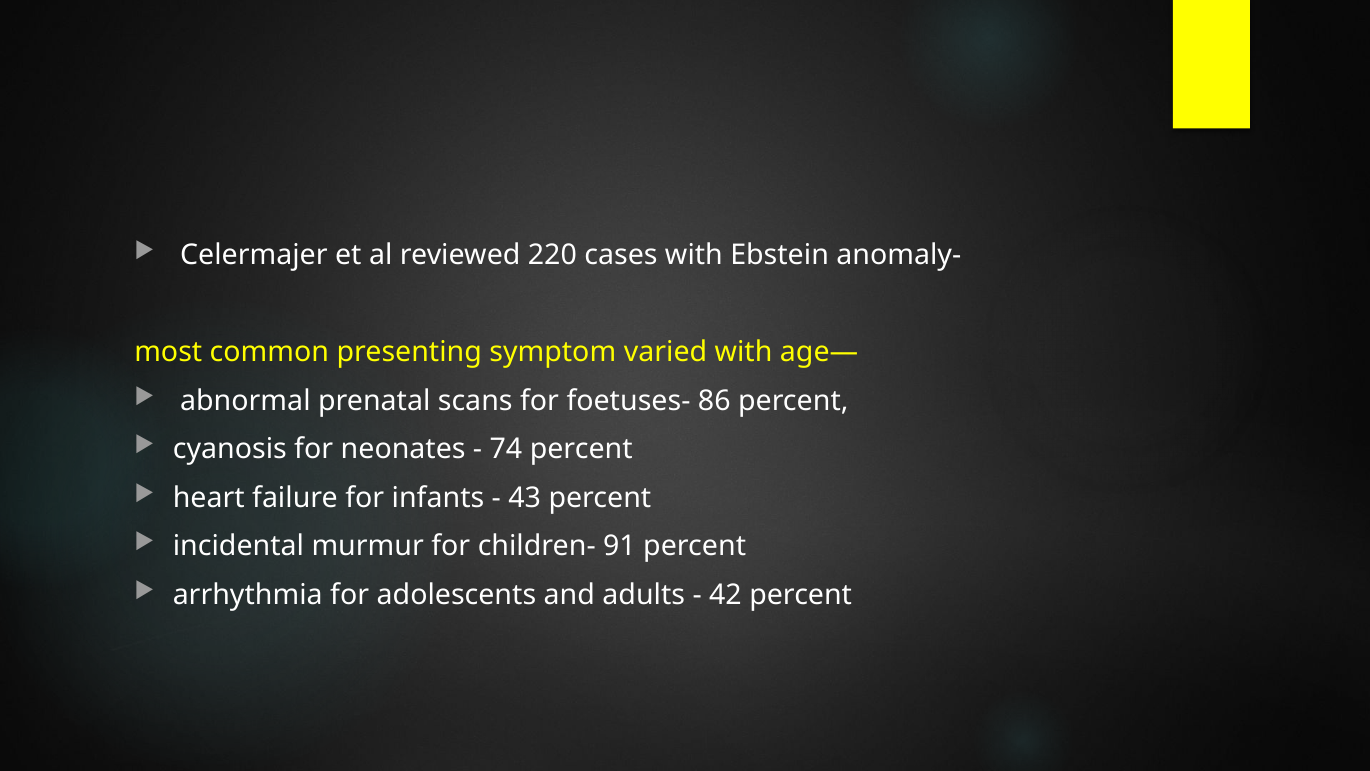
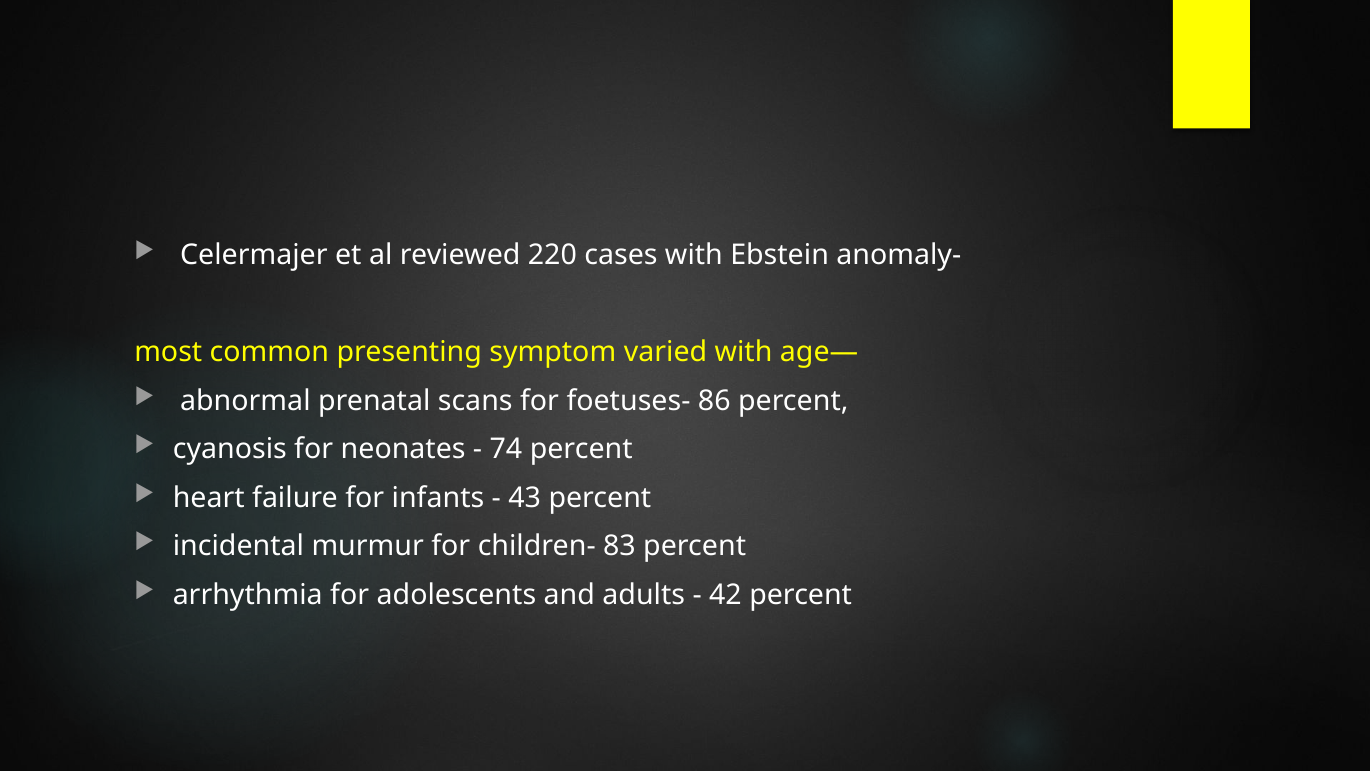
91: 91 -> 83 (619, 546)
